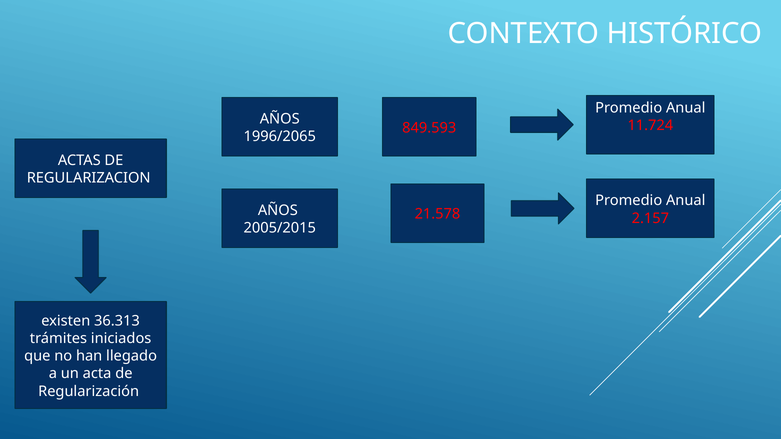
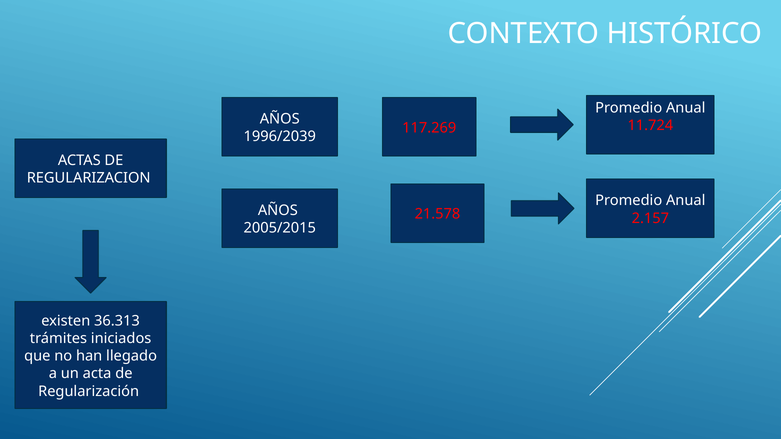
849.593: 849.593 -> 117.269 (429, 128)
1996/2065: 1996/2065 -> 1996/2039 (280, 137)
